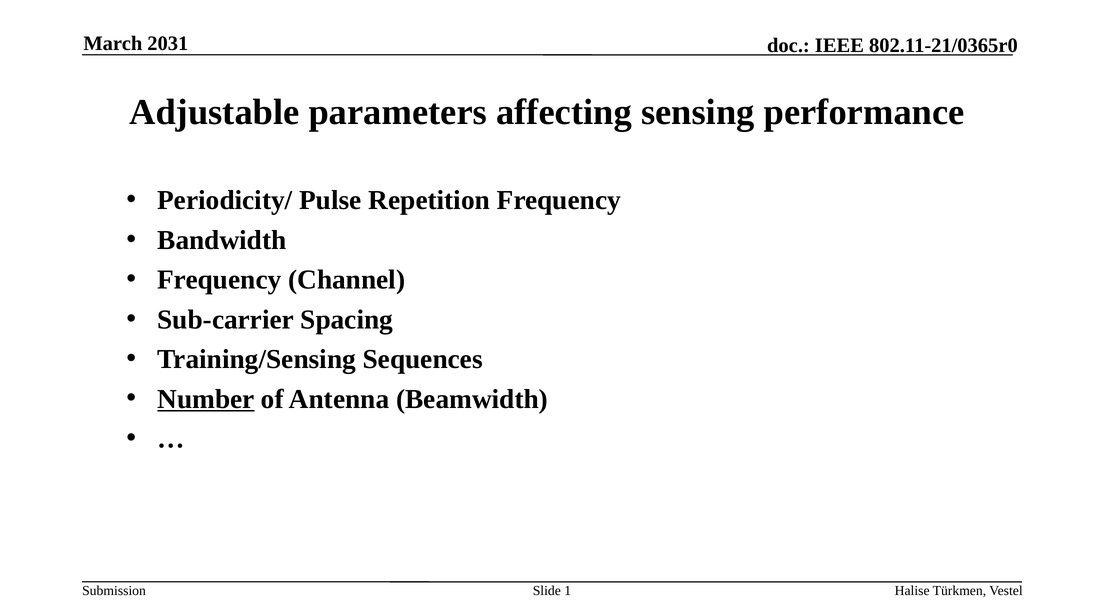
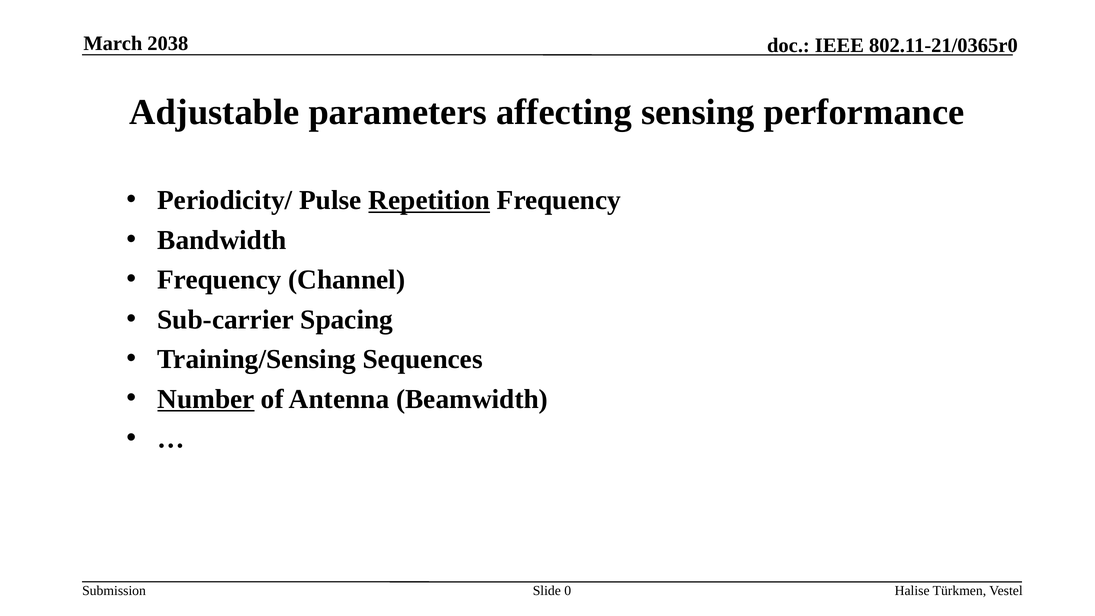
2031: 2031 -> 2038 (168, 44)
Repetition underline: none -> present (429, 200)
1: 1 -> 0 (568, 591)
